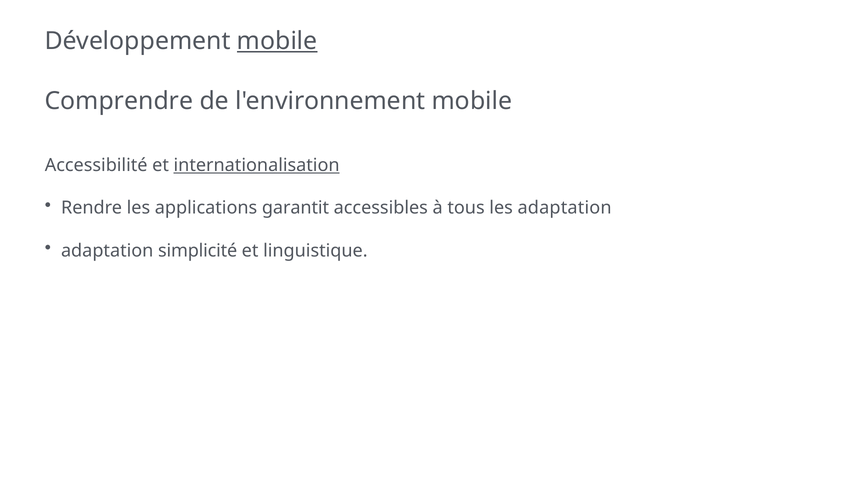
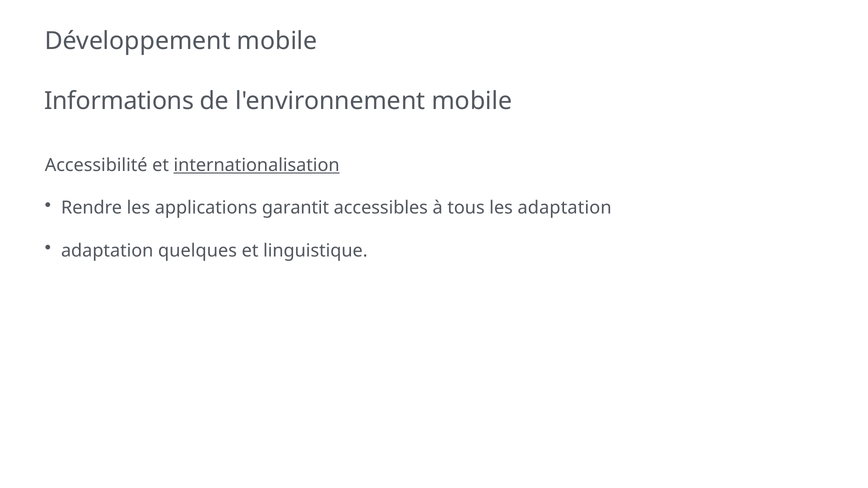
mobile underline: present -> none (277, 41)
Comprendre: Comprendre -> Informations (119, 101)
simplicité: simplicité -> quelques (198, 251)
